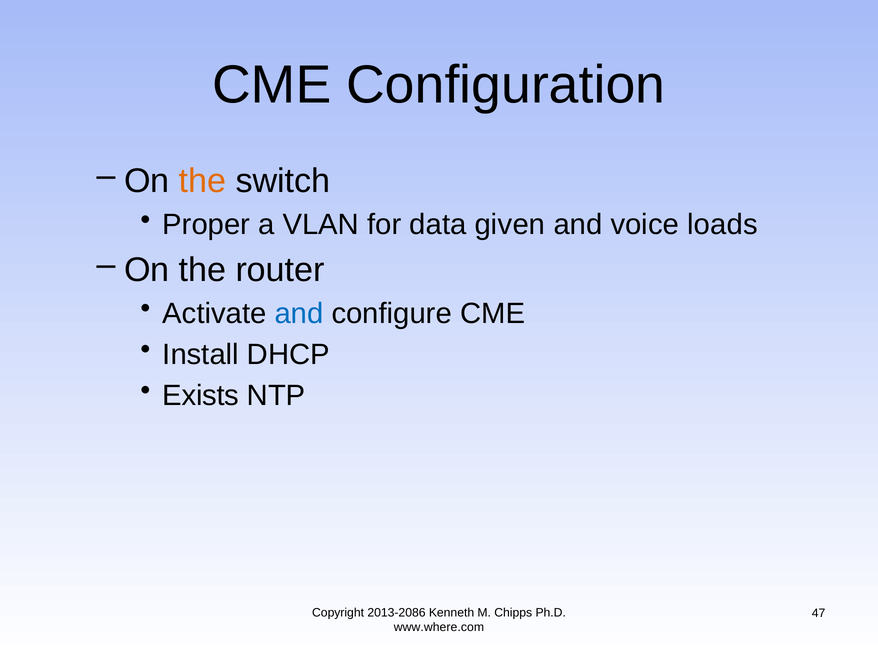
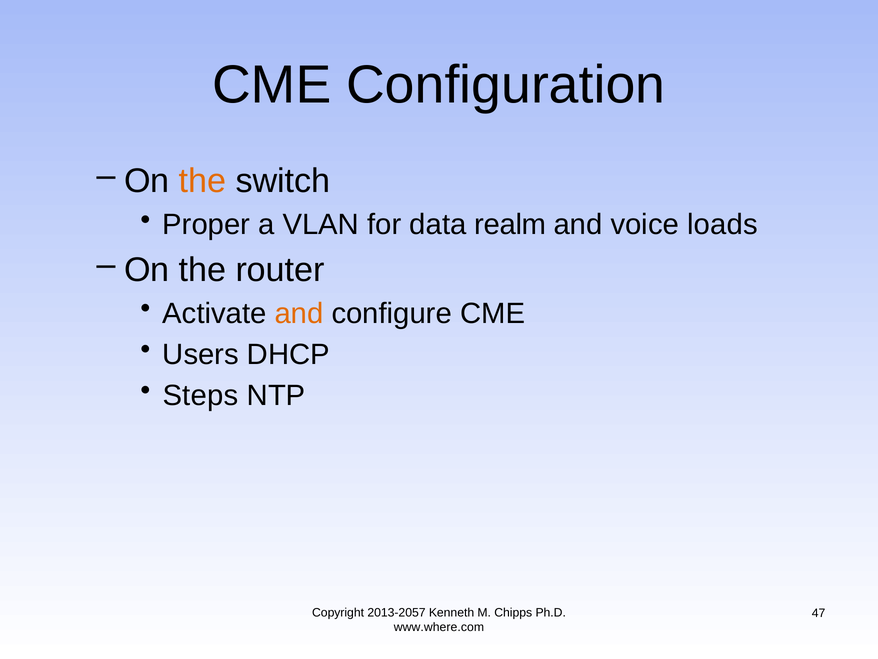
given: given -> realm (510, 224)
and colour: blue -> orange (299, 313)
Install: Install -> Users (201, 354)
Exists: Exists -> Steps (200, 395)
2013-2086: 2013-2086 -> 2013-2057 (396, 612)
